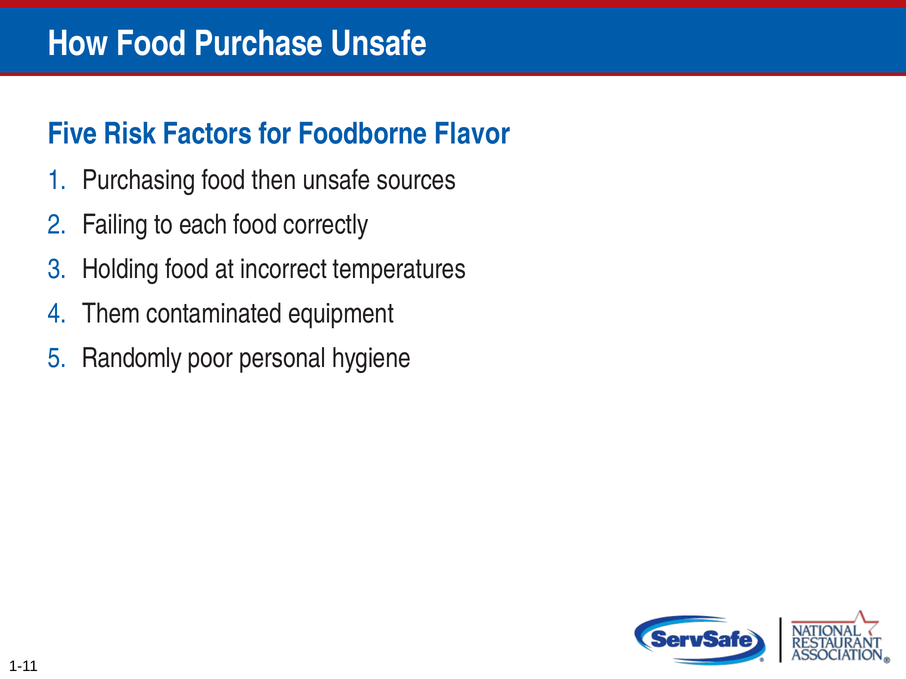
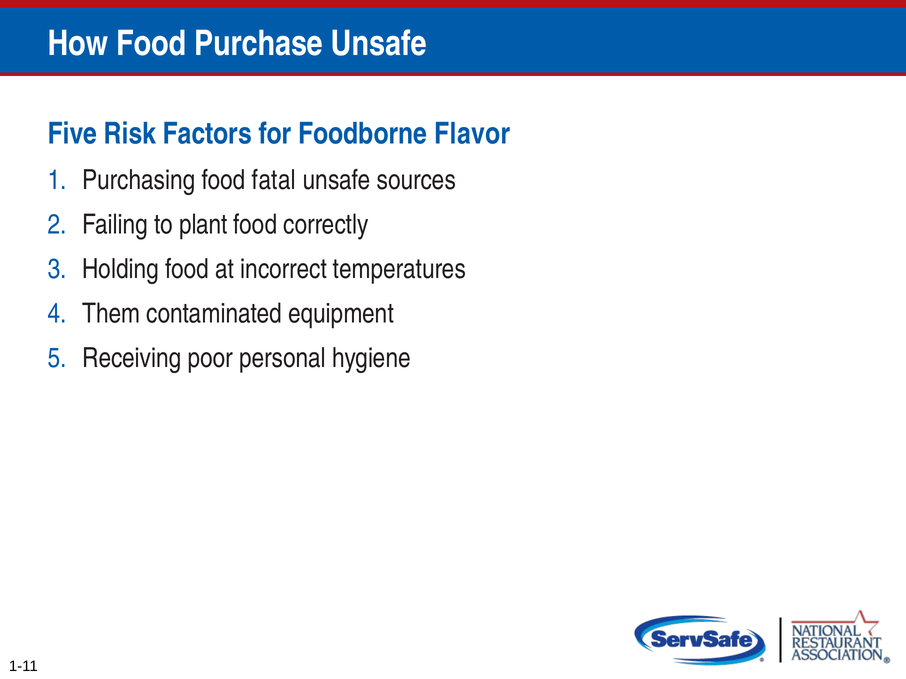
then: then -> fatal (274, 180)
each: each -> plant (203, 225)
Randomly: Randomly -> Receiving (132, 358)
